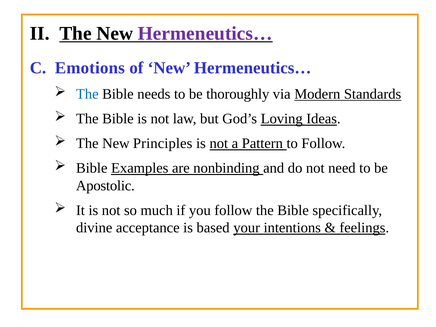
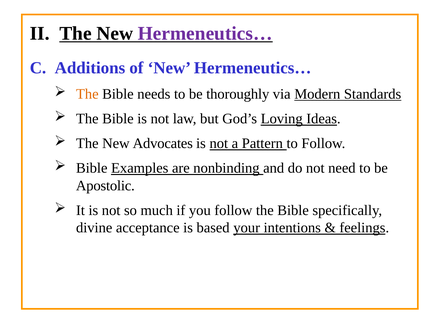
Emotions: Emotions -> Additions (90, 68)
The colour: blue -> orange (87, 94)
Principles: Principles -> Advocates (163, 143)
